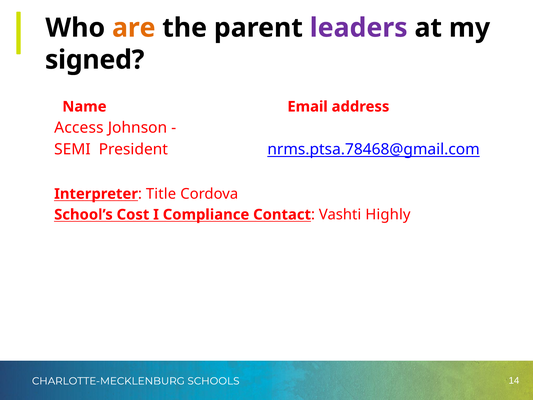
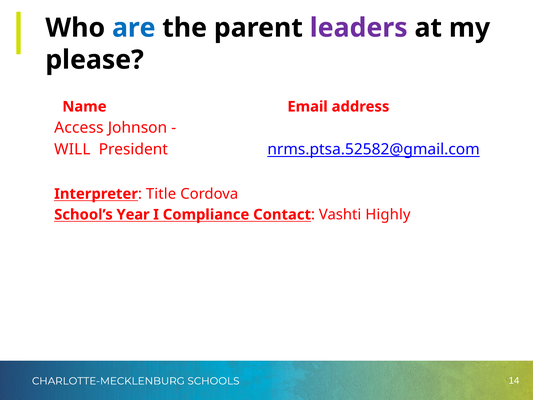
are colour: orange -> blue (134, 28)
signed: signed -> please (95, 60)
SEMI: SEMI -> WILL (72, 149)
nrms.ptsa.78468@gmail.com: nrms.ptsa.78468@gmail.com -> nrms.ptsa.52582@gmail.com (374, 149)
Cost: Cost -> Year (133, 214)
